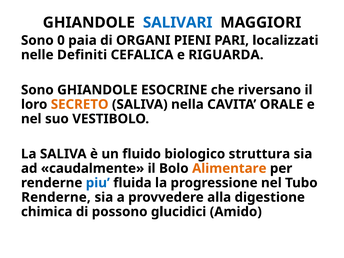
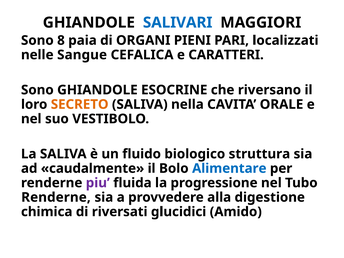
0: 0 -> 8 (61, 40)
Definiti: Definiti -> Sangue (82, 55)
RIGUARDA: RIGUARDA -> CARATTERI (226, 55)
Alimentare colour: orange -> blue (229, 168)
piu colour: blue -> purple (98, 183)
possono: possono -> riversati (120, 212)
